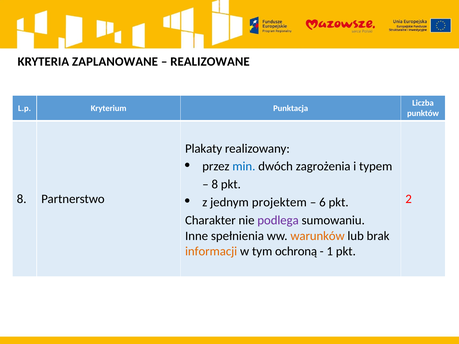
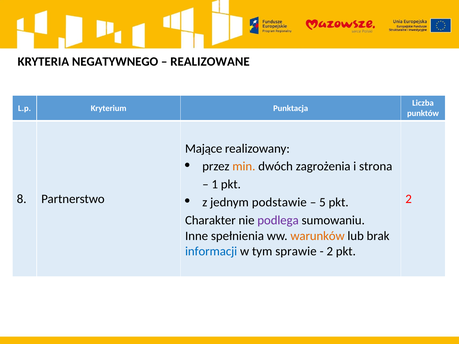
ZAPLANOWANE: ZAPLANOWANE -> NEGATYWNEGO (115, 62)
Plakaty: Plakaty -> Mające (204, 149)
min colour: blue -> orange (244, 167)
typem: typem -> strona (376, 167)
8: 8 -> 1 (215, 185)
projektem: projektem -> podstawie (279, 202)
6: 6 -> 5 (322, 202)
informacji colour: orange -> blue (211, 252)
ochroną: ochroną -> sprawie (296, 252)
1: 1 -> 2 (330, 252)
